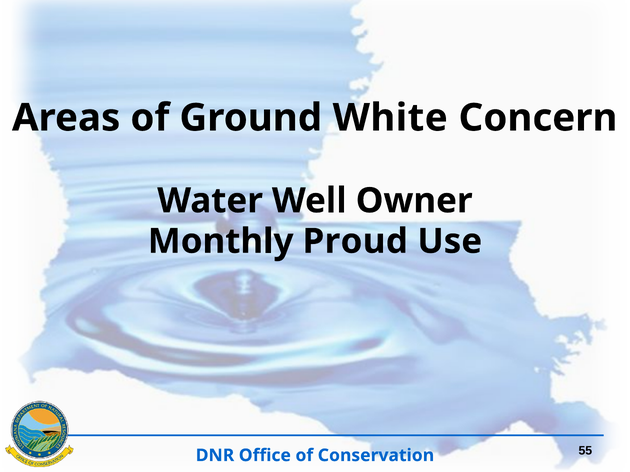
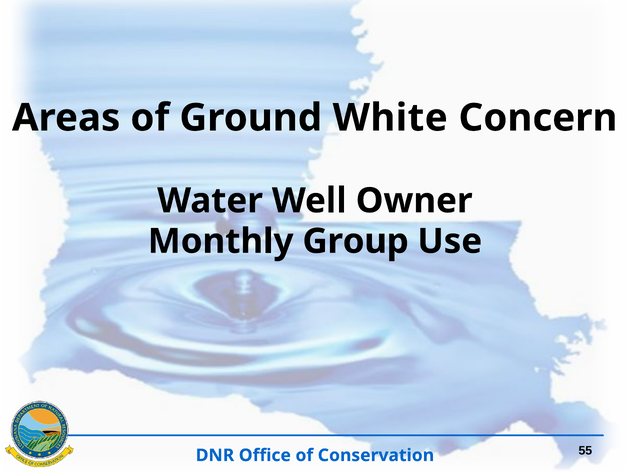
Proud: Proud -> Group (356, 242)
